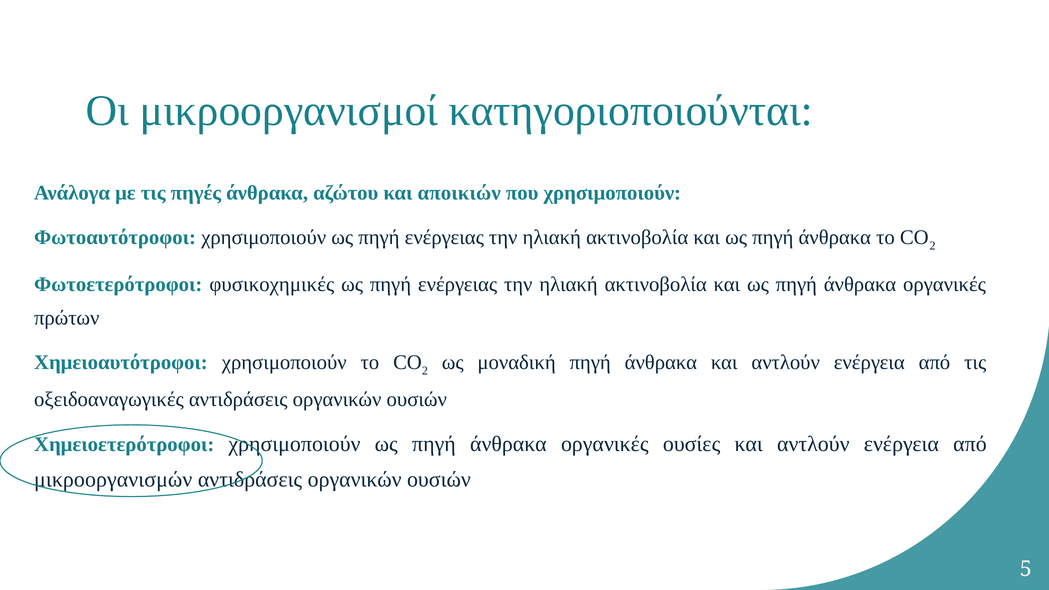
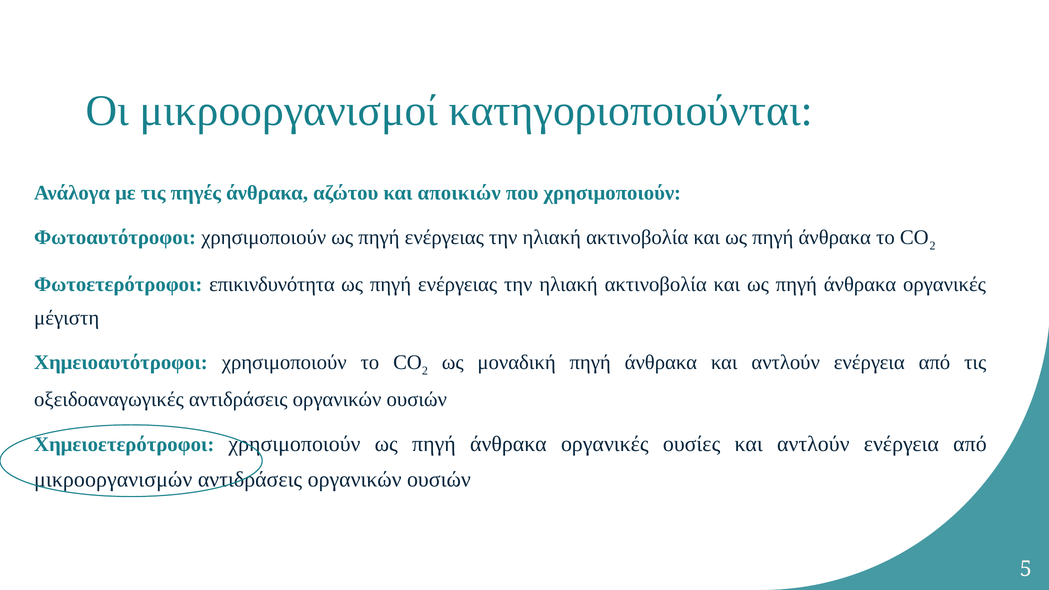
φυσικοχημικές: φυσικοχημικές -> επικινδυνότητα (272, 284)
πρώτων: πρώτων -> μέγιστη (67, 318)
